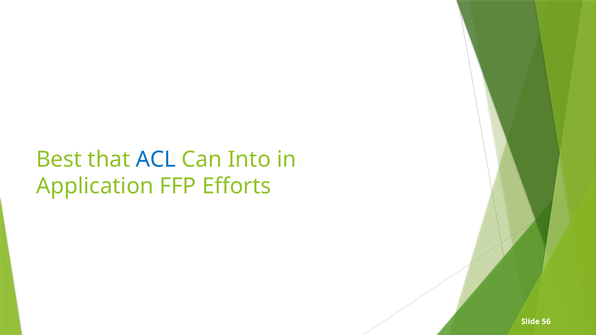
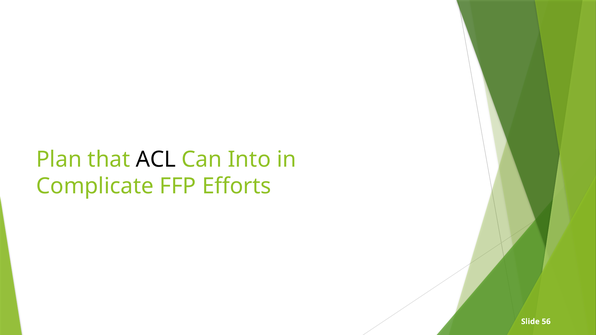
Best: Best -> Plan (59, 160)
ACL colour: blue -> black (156, 160)
Application: Application -> Complicate (95, 186)
